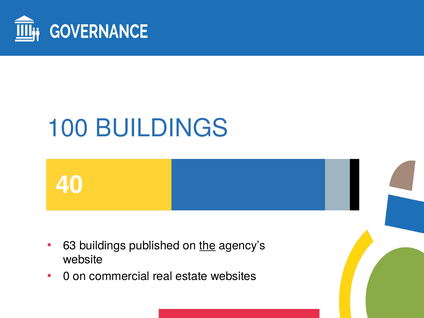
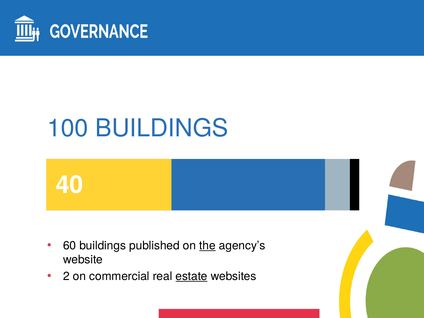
63: 63 -> 60 (70, 246)
0: 0 -> 2 (66, 276)
estate underline: none -> present (192, 276)
